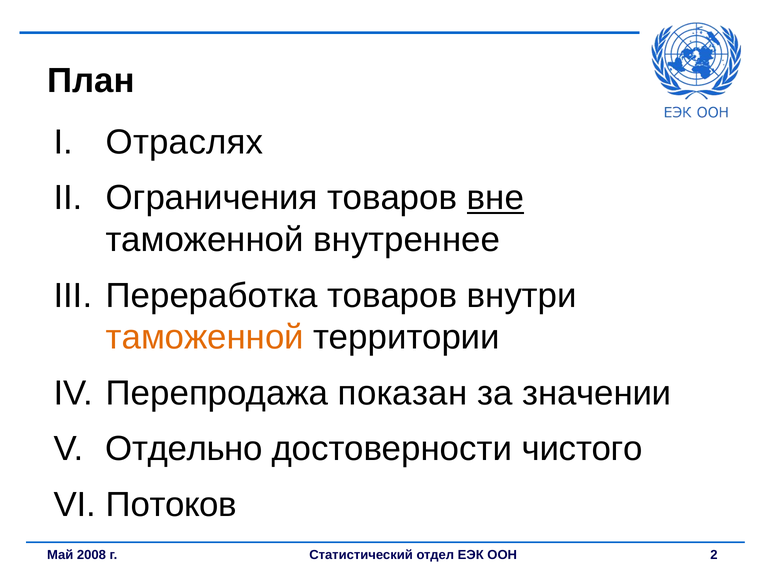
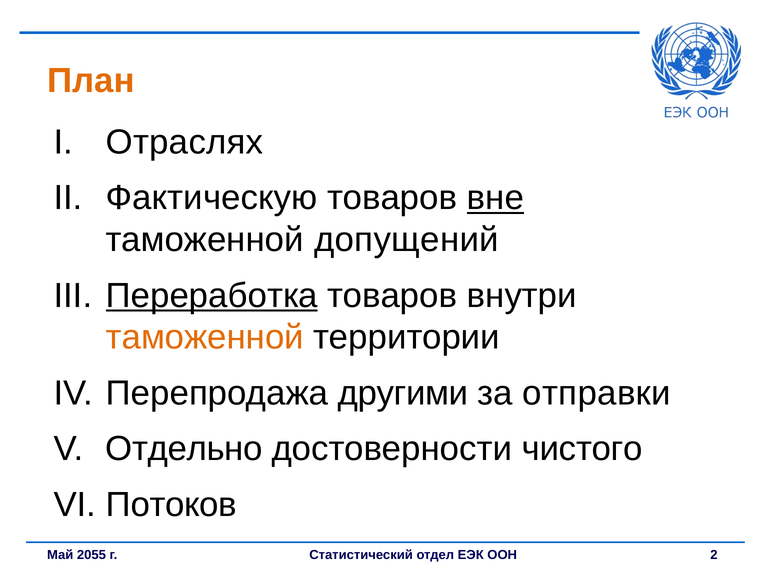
План colour: black -> orange (91, 81)
Ограничения: Ограничения -> Фактическую (212, 198)
внутреннее: внутреннее -> допущений (406, 240)
Переработка underline: none -> present (212, 296)
показан: показан -> другими (403, 393)
значении: значении -> отправки (597, 393)
2008: 2008 -> 2055 (91, 555)
